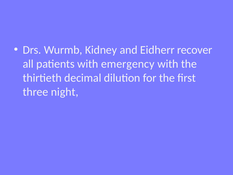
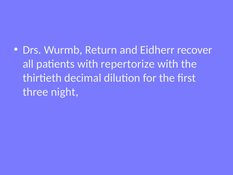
Kidney: Kidney -> Return (101, 50)
emergency: emergency -> repertorize (128, 64)
